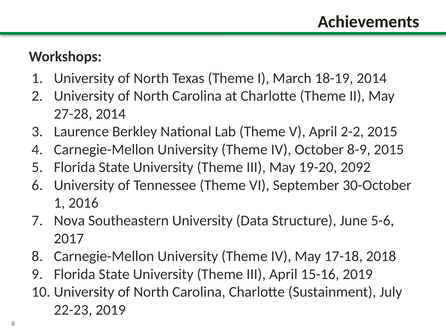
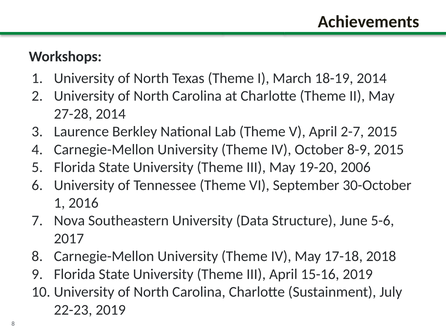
2-2: 2-2 -> 2-7 (352, 132)
2092: 2092 -> 2006 (356, 168)
